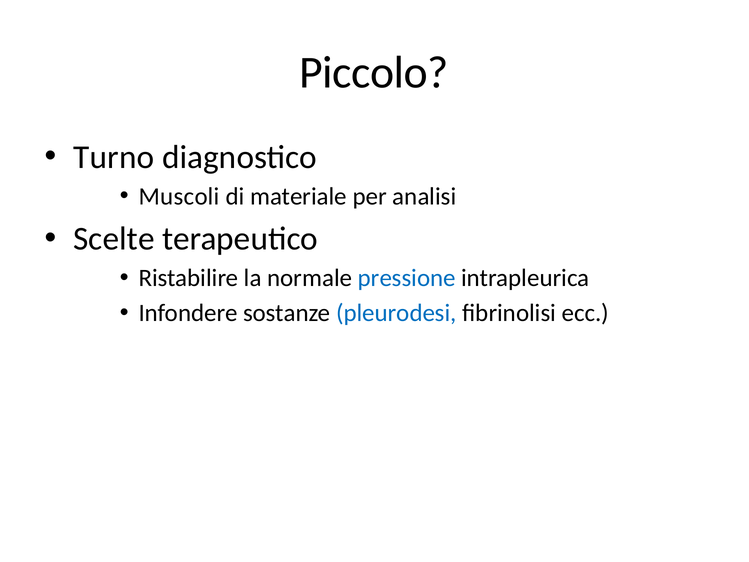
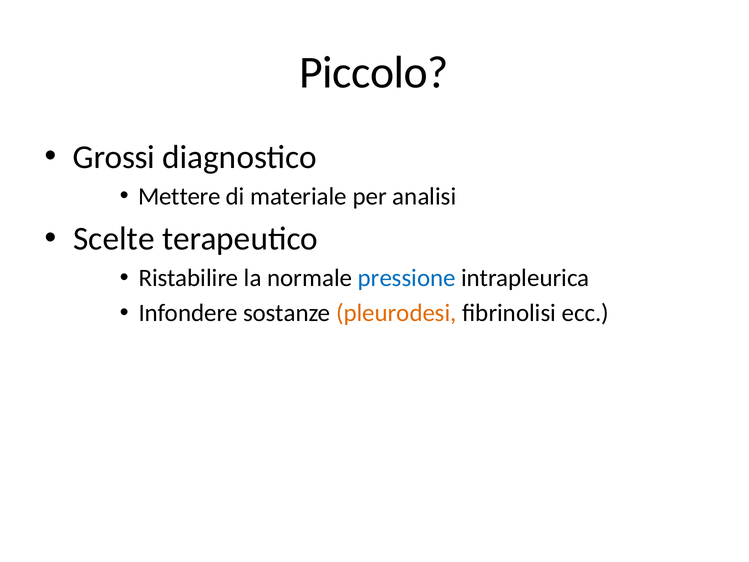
Turno: Turno -> Grossi (114, 157)
Muscoli: Muscoli -> Mettere (179, 196)
pleurodesi colour: blue -> orange (396, 313)
